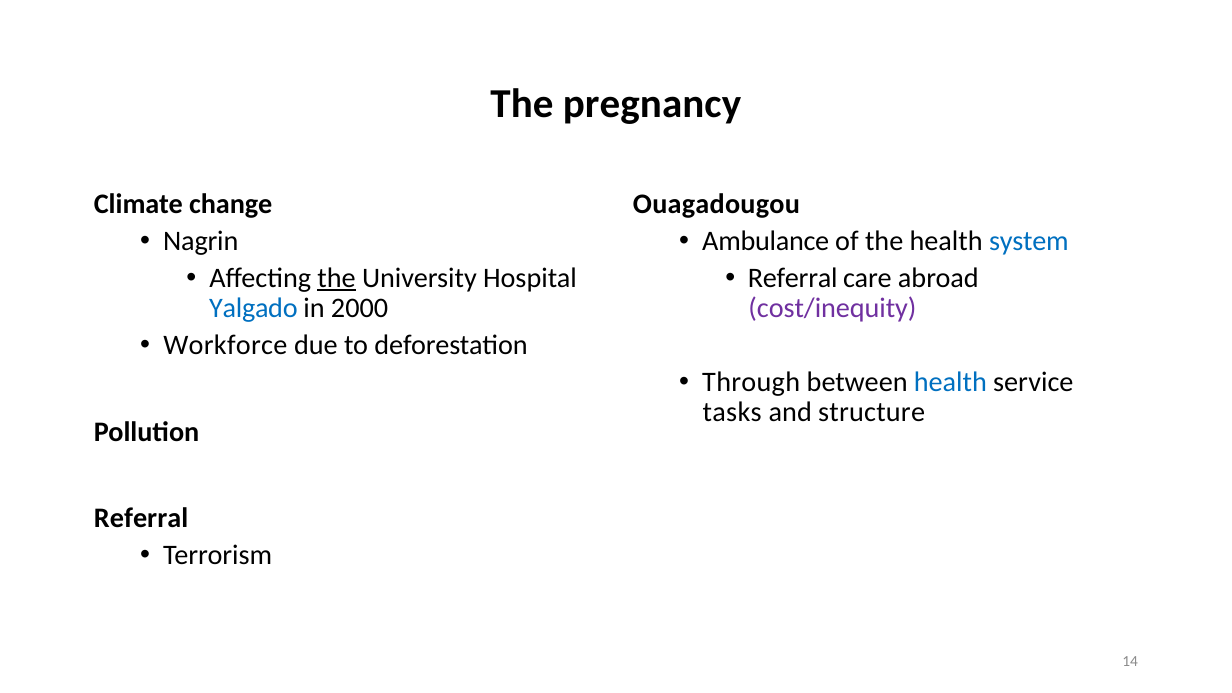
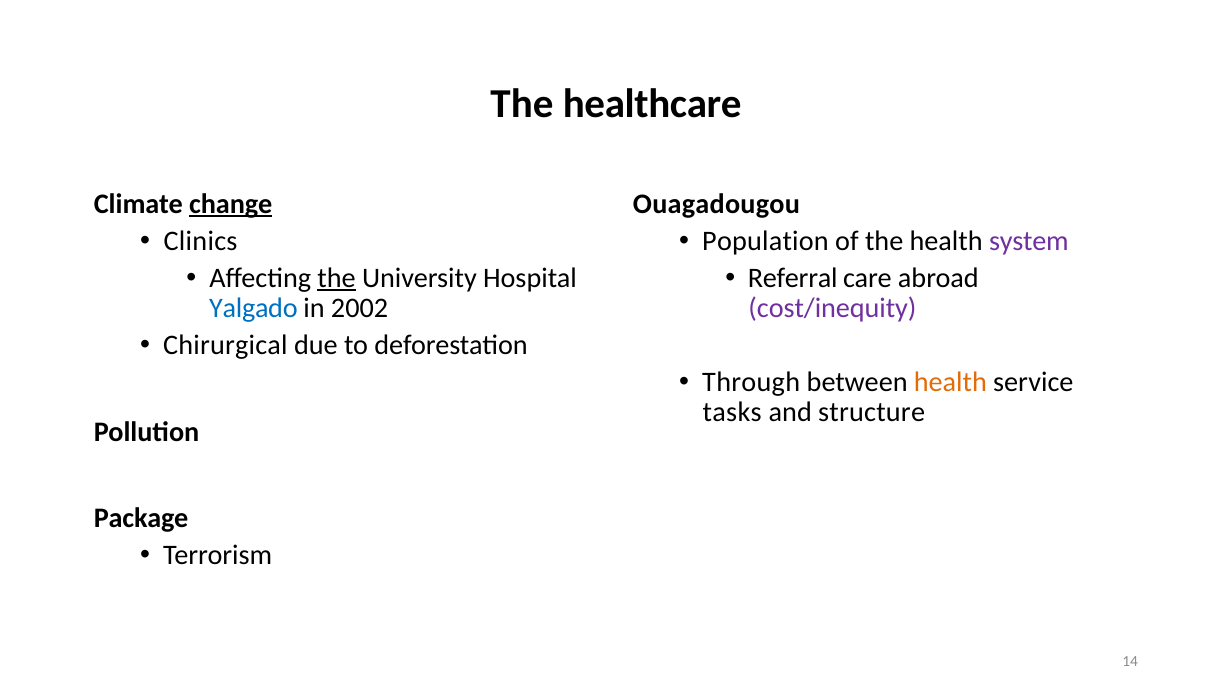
pregnancy: pregnancy -> healthcare (652, 104)
change underline: none -> present (231, 204)
Nagrin: Nagrin -> Clinics (201, 241)
Ambulance: Ambulance -> Population (765, 241)
system colour: blue -> purple (1029, 241)
2000: 2000 -> 2002 (360, 308)
Workforce: Workforce -> Chirurgical (225, 345)
health colour: blue -> orange (950, 382)
Referral: Referral -> Package (141, 519)
